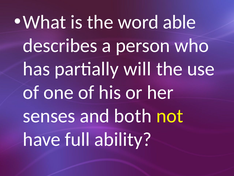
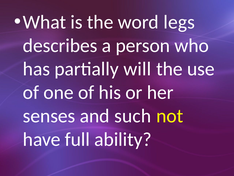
able: able -> legs (179, 22)
both: both -> such (133, 116)
